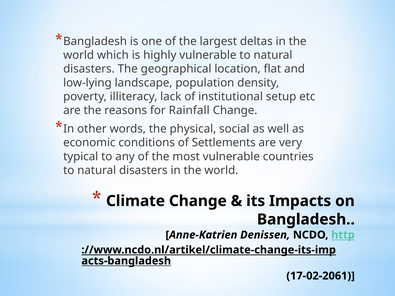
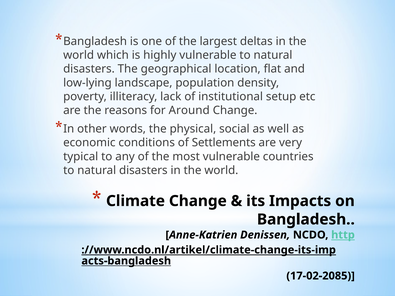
Rainfall: Rainfall -> Around (189, 110)
17-02-2061: 17-02-2061 -> 17-02-2085 (321, 276)
